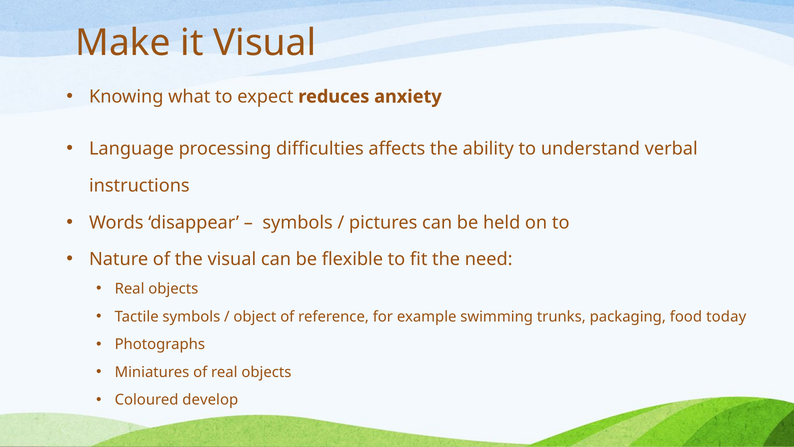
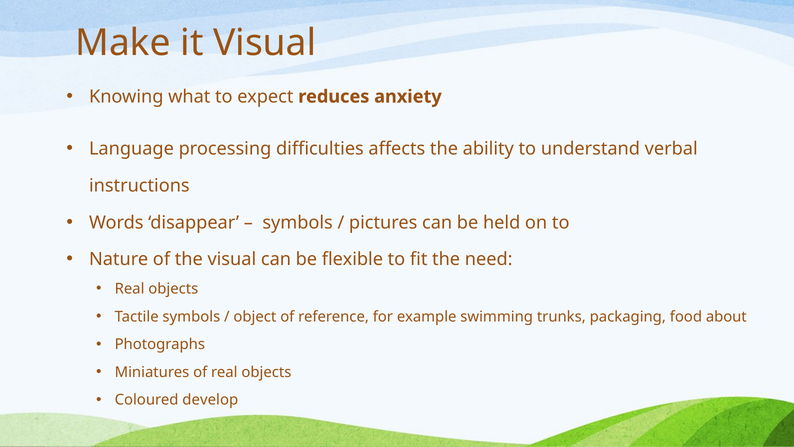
today: today -> about (726, 316)
